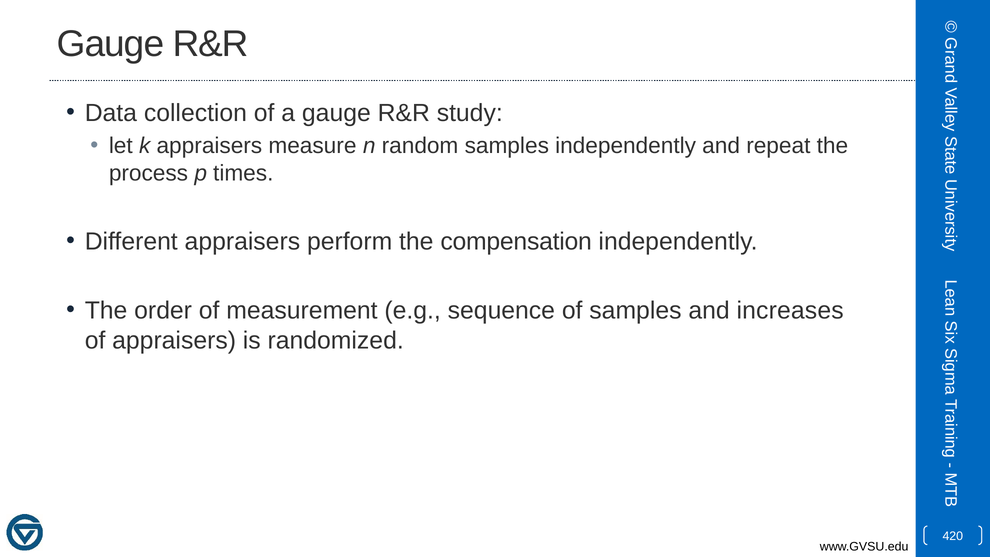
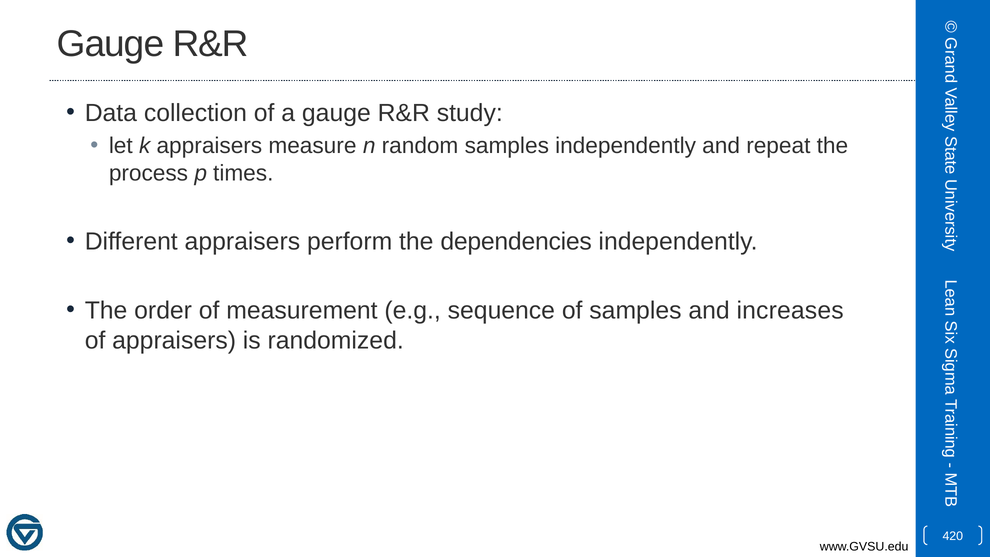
compensation: compensation -> dependencies (516, 241)
